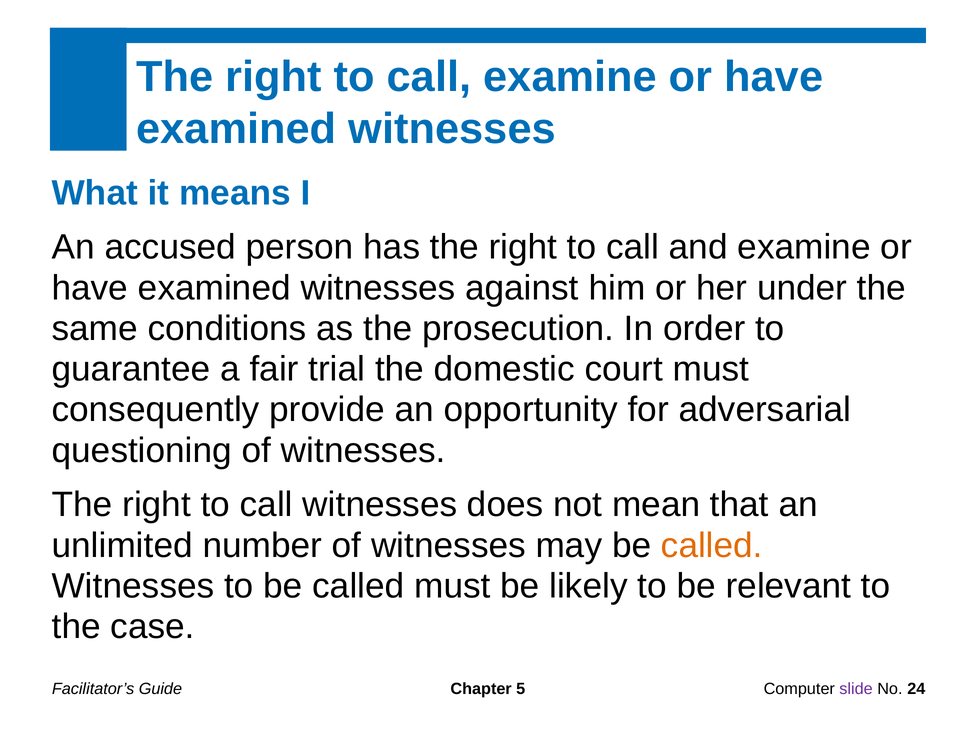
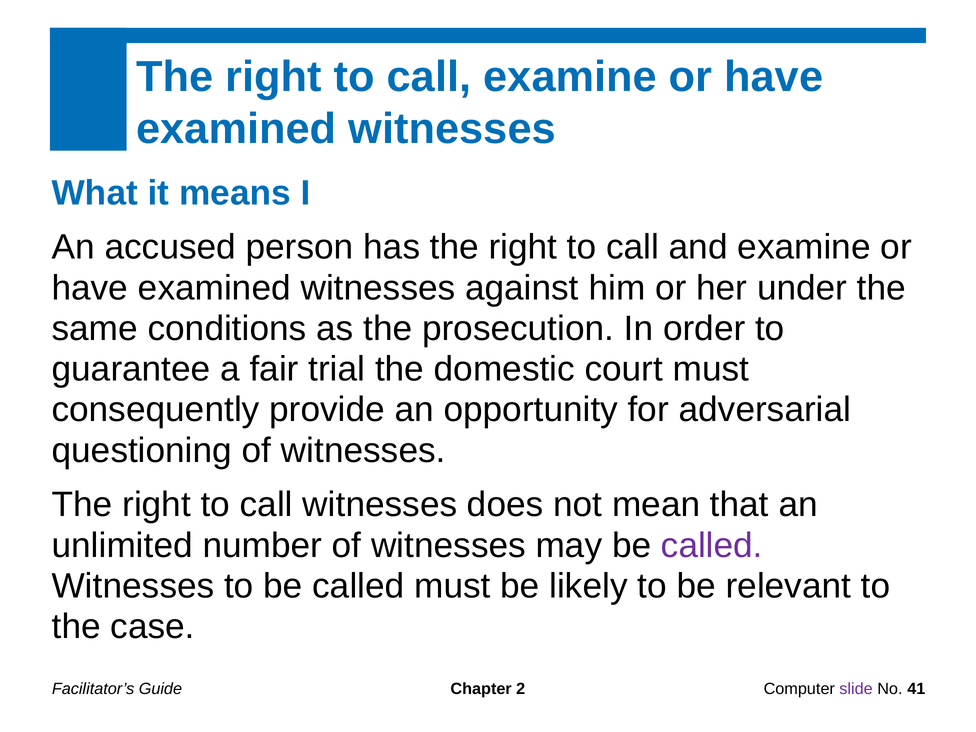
called colour: orange -> purple (712, 545)
5: 5 -> 2 (521, 689)
24: 24 -> 41 (916, 689)
